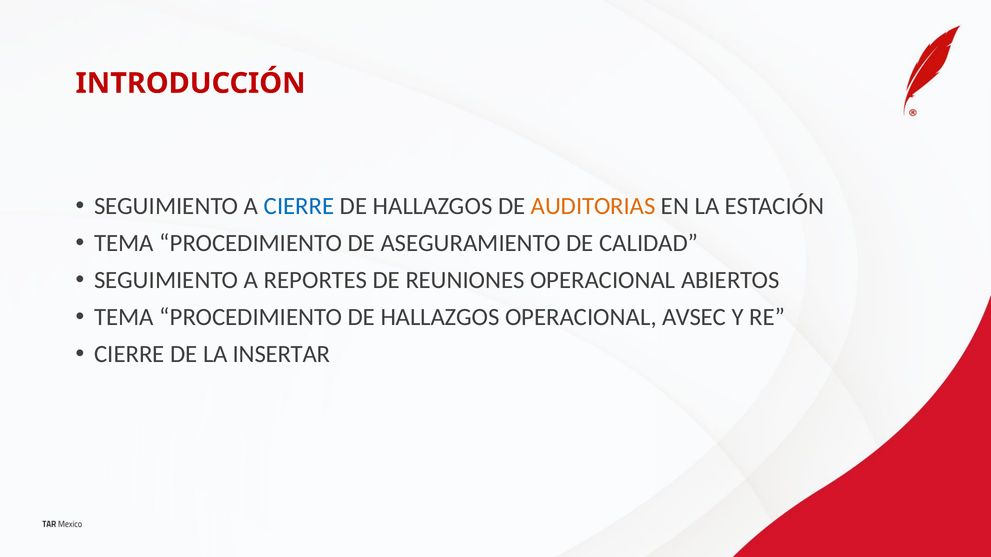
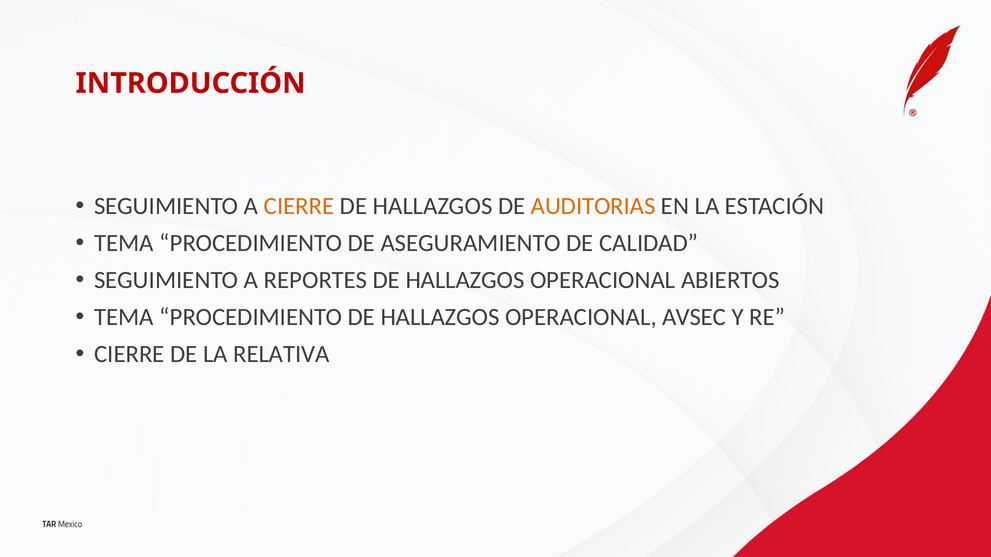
CIERRE colour: blue -> orange (299, 206)
REPORTES DE REUNIONES: REUNIONES -> HALLAZGOS (465, 280)
INSERTAR: INSERTAR -> RELATIVA (281, 354)
